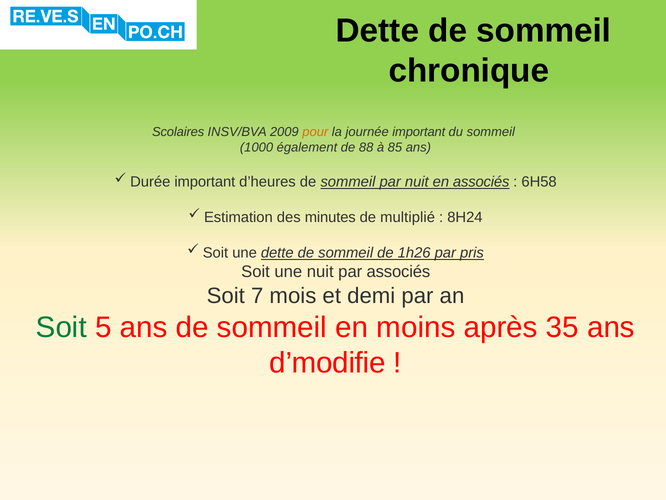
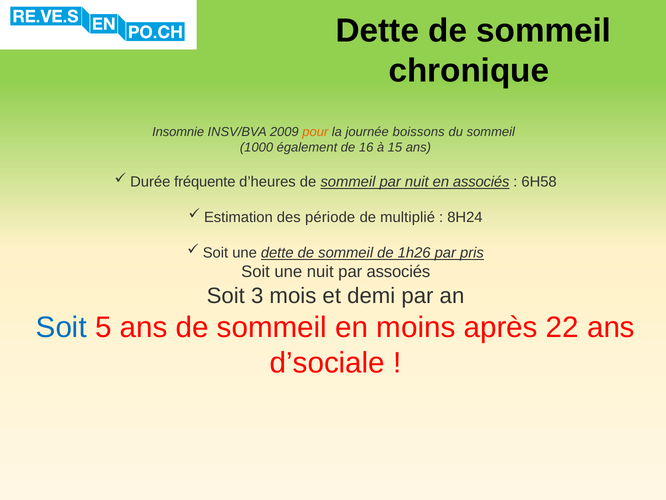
Scolaires: Scolaires -> Insomnie (178, 132)
journée important: important -> boissons (419, 132)
88: 88 -> 16 (366, 147)
85: 85 -> 15 (395, 147)
important: important -> fréquente (205, 182)
minutes: minutes -> période (330, 217)
7: 7 -> 3 (257, 295)
Soit colour: green -> blue (61, 327)
35: 35 -> 22 (562, 327)
d’modifie: d’modifie -> d’sociale (327, 363)
